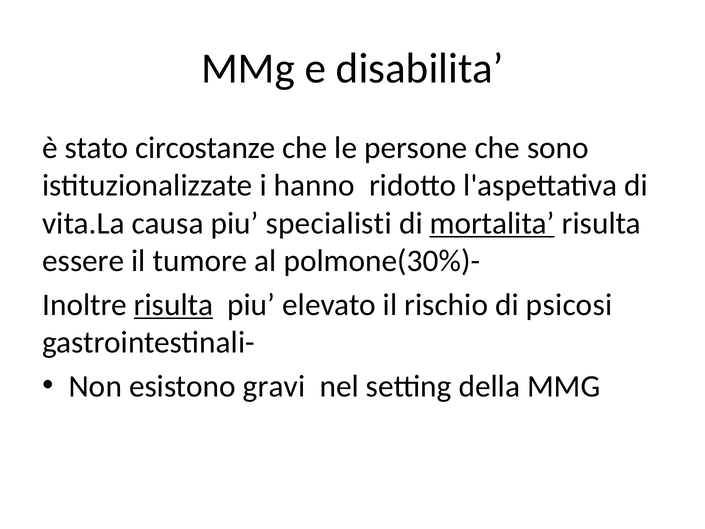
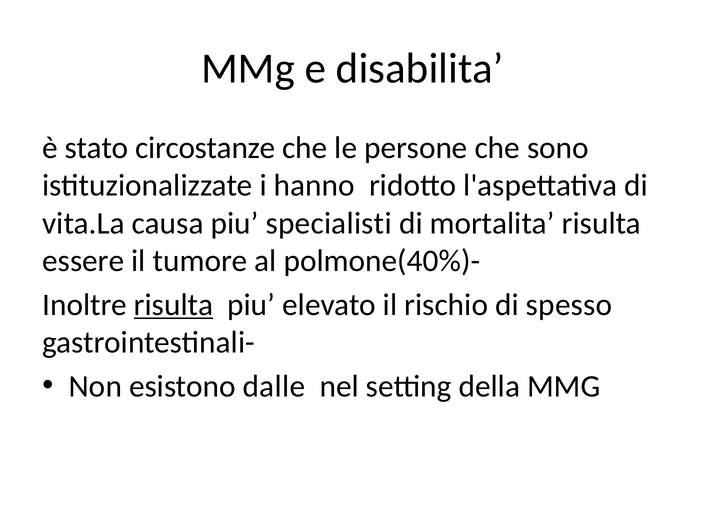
mortalita underline: present -> none (492, 223)
polmone(30%)-: polmone(30%)- -> polmone(40%)- (382, 261)
psicosi: psicosi -> spesso (569, 305)
gravi: gravi -> dalle (274, 386)
